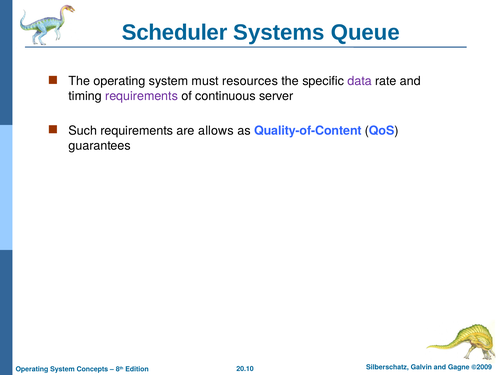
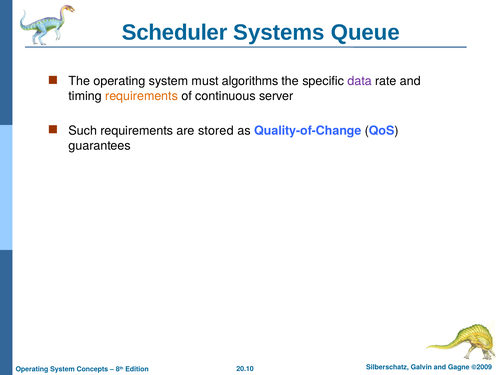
resources: resources -> algorithms (250, 81)
requirements colour: purple -> orange (142, 96)
allows: allows -> stored (216, 131)
Quality-of-Content: Quality-of-Content -> Quality-of-Change (308, 131)
